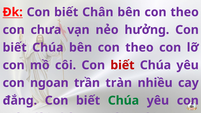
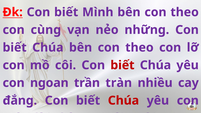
Chân: Chân -> Mình (98, 12)
chưa: chưa -> cùng (46, 30)
hưởng: hưởng -> những (147, 30)
Chúa colour: green -> red (123, 101)
